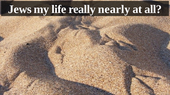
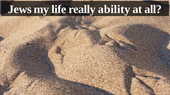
nearly: nearly -> ability (114, 9)
